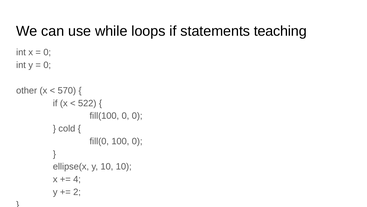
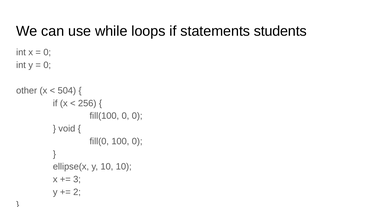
teaching: teaching -> students (280, 31)
570: 570 -> 504 (67, 90)
522: 522 -> 256 (87, 103)
cold: cold -> void (67, 128)
4: 4 -> 3 (77, 179)
